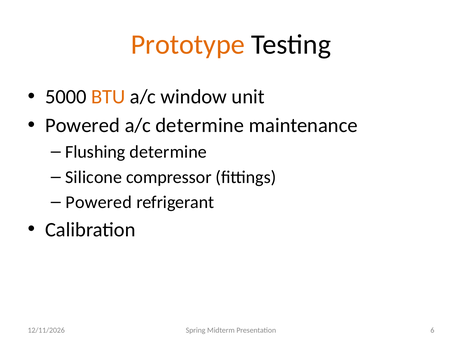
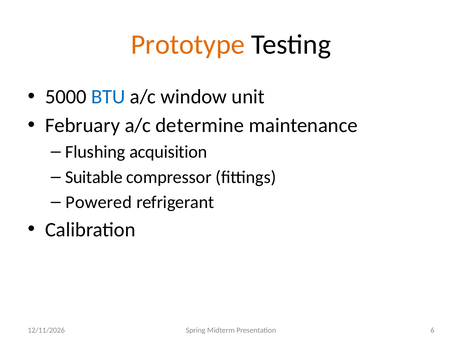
BTU colour: orange -> blue (108, 97)
Powered: Powered -> February (83, 126)
Flushing determine: determine -> acquisition (168, 152)
Silicone: Silicone -> Suitable (94, 177)
